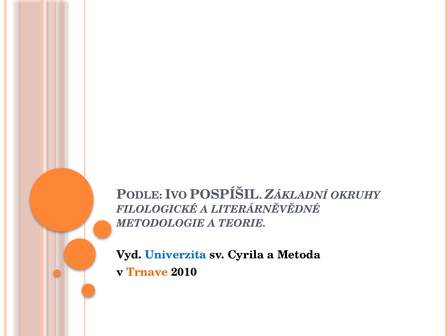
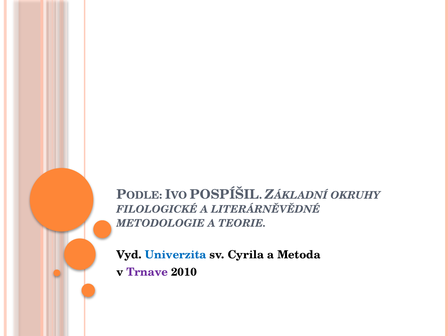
Trnave colour: orange -> purple (147, 272)
